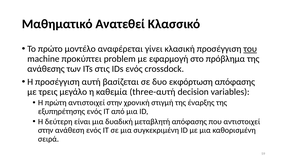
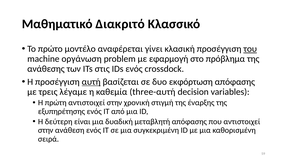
Ανατεθεί: Ανατεθεί -> Διακριτό (120, 24)
προκύπτει: προκύπτει -> οργάνωση (82, 59)
αυτή underline: none -> present (91, 82)
μεγάλο: μεγάλο -> λέγαμε (73, 92)
